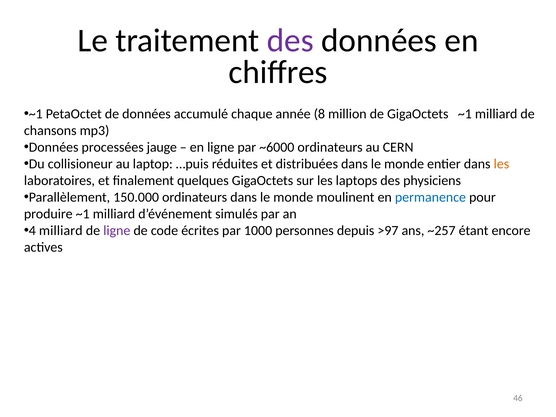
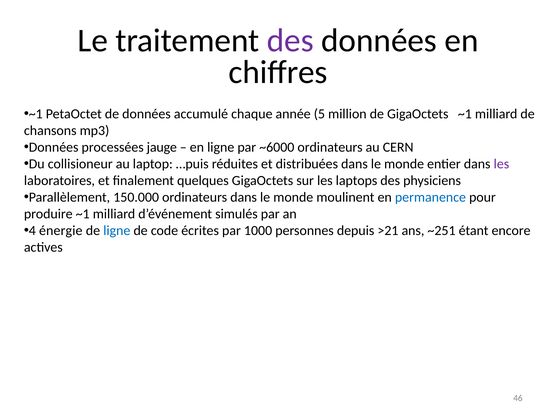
8: 8 -> 5 (319, 114)
les colour: orange -> purple (501, 164)
milliard: milliard -> énergie (61, 231)
ligne colour: purple -> blue (117, 231)
>97: >97 -> >21 (388, 231)
~257: ~257 -> ~251 (442, 231)
